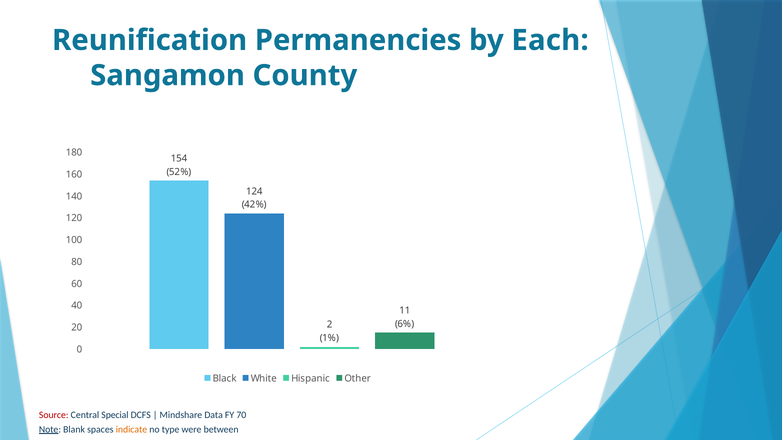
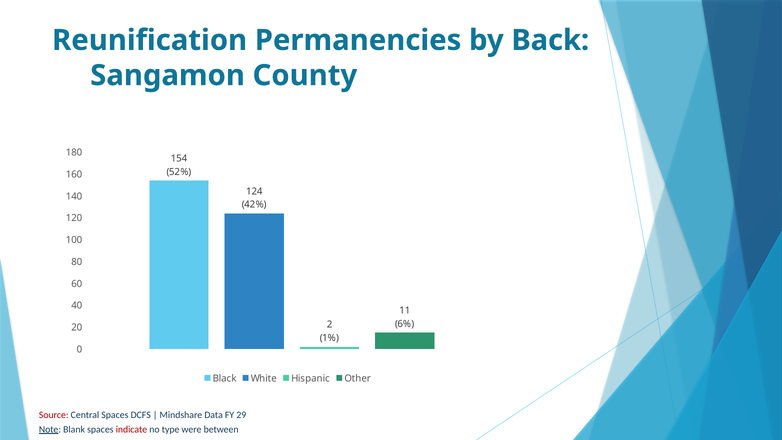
Each: Each -> Back (550, 40)
Central Special: Special -> Spaces (115, 415)
70: 70 -> 29 (241, 415)
indicate colour: orange -> red (131, 429)
